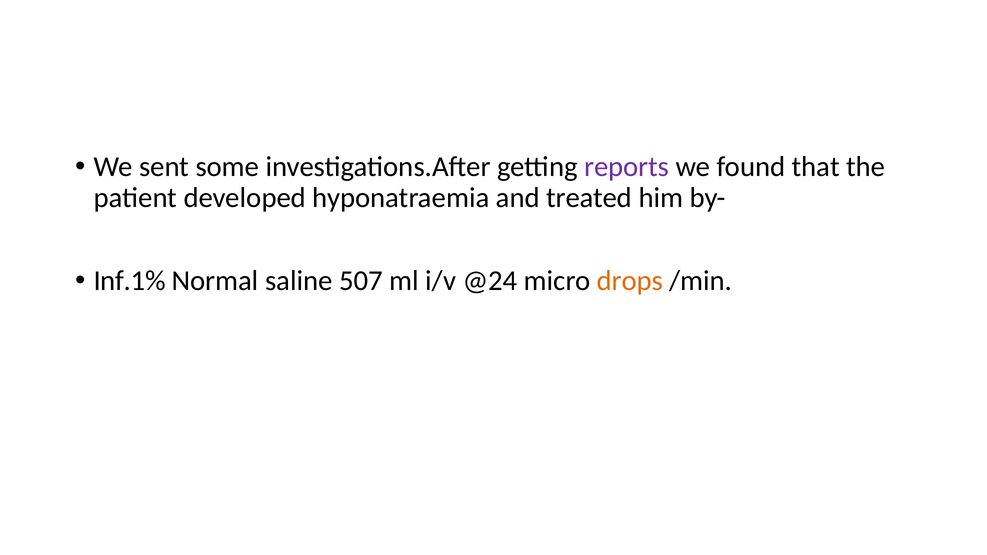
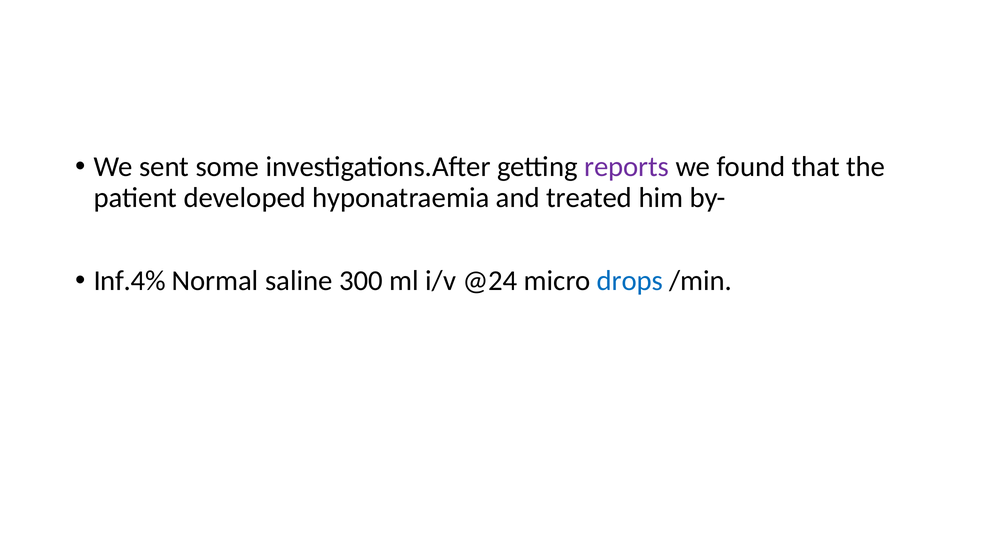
Inf.1%: Inf.1% -> Inf.4% (130, 281)
507: 507 -> 300 (361, 281)
drops colour: orange -> blue (630, 281)
